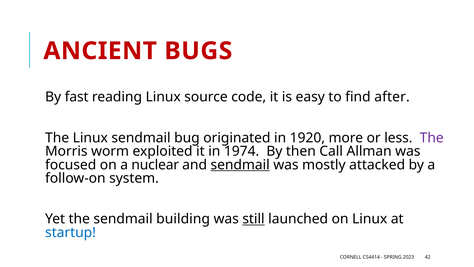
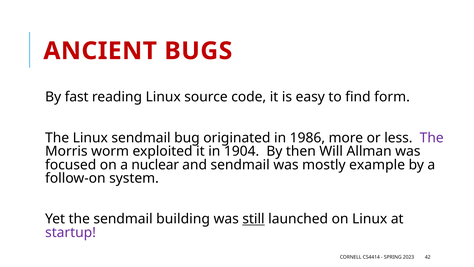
after: after -> form (392, 97)
1920: 1920 -> 1986 (307, 138)
1974: 1974 -> 1904 (242, 151)
Call: Call -> Will (331, 151)
sendmail underline: present -> none (240, 165)
attacked: attacked -> example (377, 165)
startup colour: blue -> purple (71, 232)
